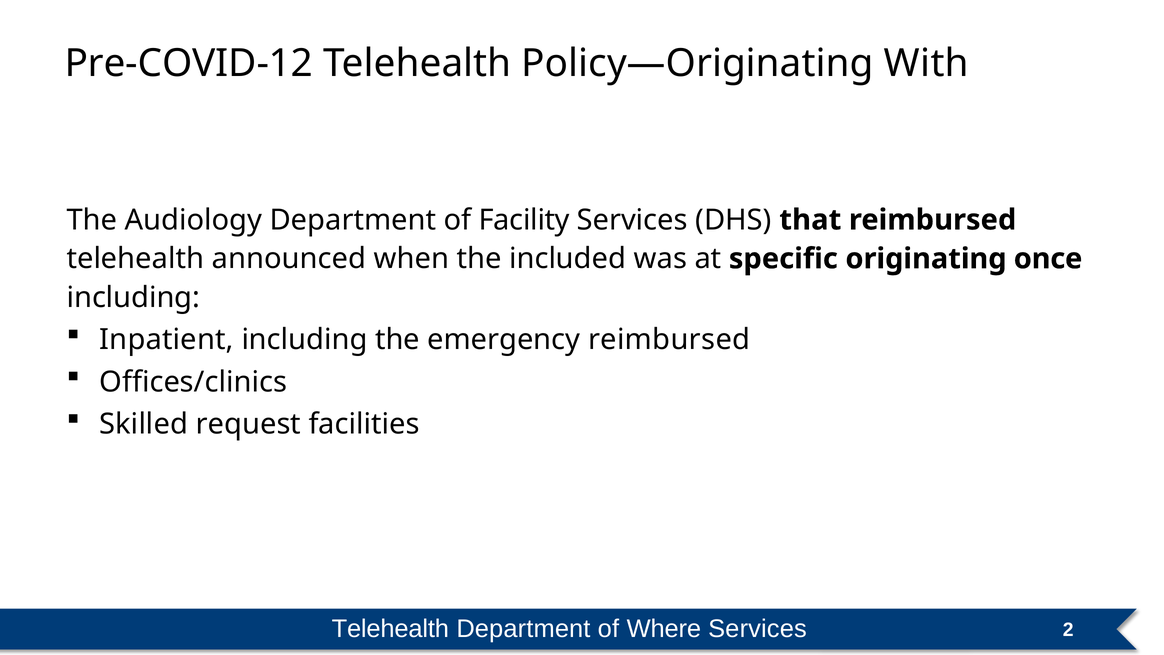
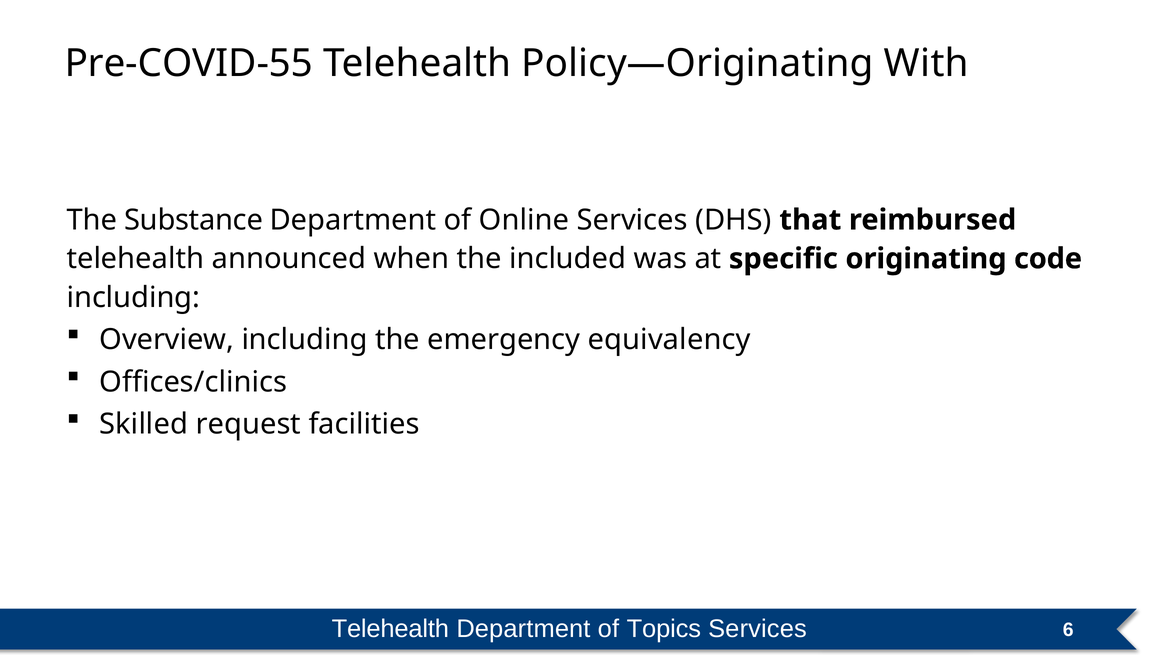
Pre-COVID-12: Pre-COVID-12 -> Pre-COVID-55 (189, 63)
Audiology: Audiology -> Substance (194, 220)
Facility: Facility -> Online (524, 220)
once: once -> code (1048, 259)
Inpatient: Inpatient -> Overview (167, 340)
emergency reimbursed: reimbursed -> equivalency (669, 340)
Where: Where -> Topics (664, 629)
2: 2 -> 6 (1068, 630)
